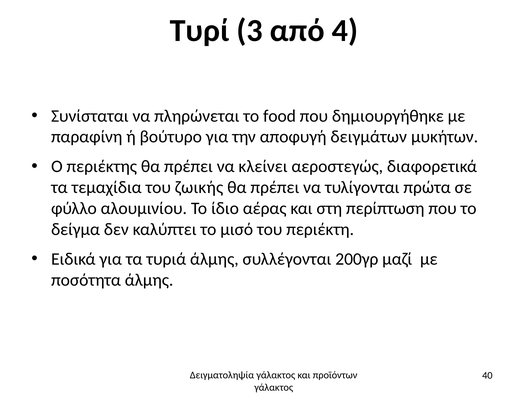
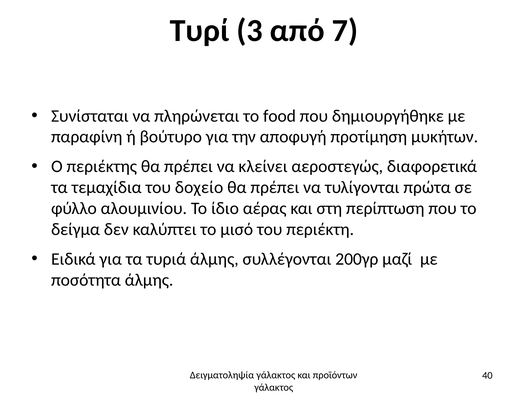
4: 4 -> 7 (345, 31)
δειγμάτων: δειγμάτων -> προτίμηση (369, 137)
ζωικής: ζωικής -> δοχείο (199, 188)
